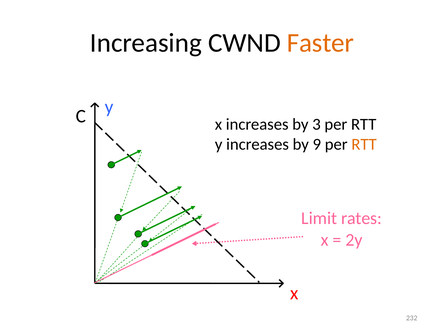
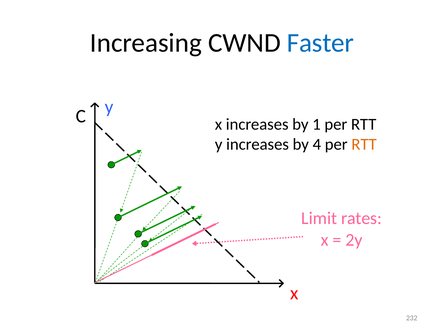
Faster colour: orange -> blue (320, 43)
3: 3 -> 1 (317, 124)
9: 9 -> 4 (317, 144)
